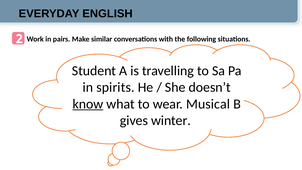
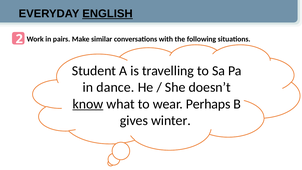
ENGLISH underline: none -> present (108, 14)
spirits: spirits -> dance (115, 87)
Musical: Musical -> Perhaps (208, 104)
